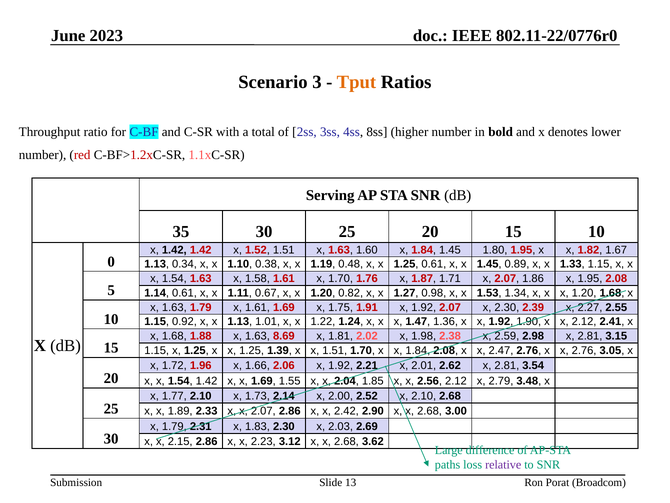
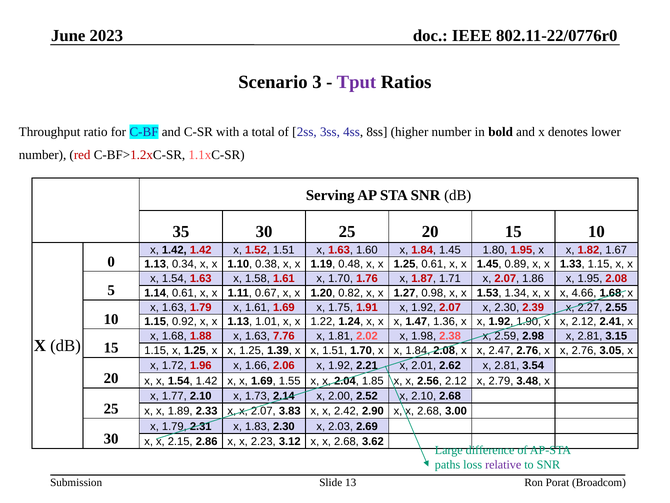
Tput colour: orange -> purple (356, 82)
x x x 1.20: 1.20 -> 4.66 (584, 293)
8.69: 8.69 -> 7.76 (284, 336)
2.07 2.86: 2.86 -> 3.83 (290, 411)
